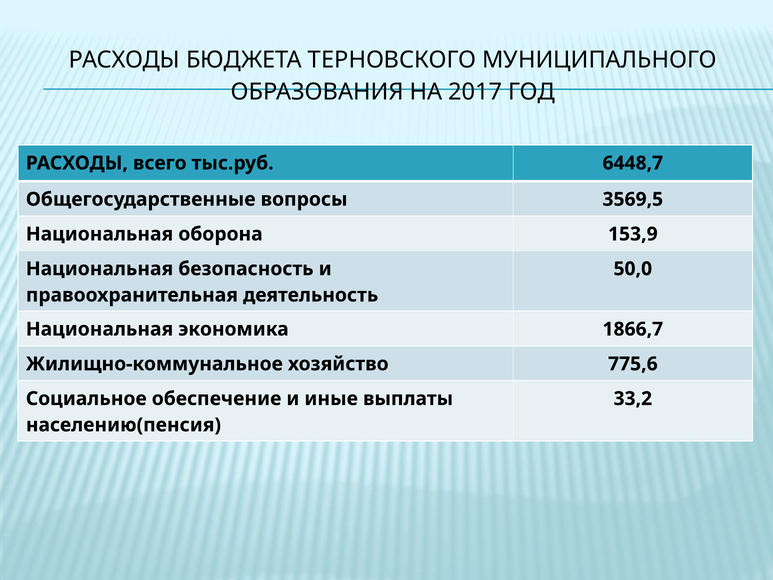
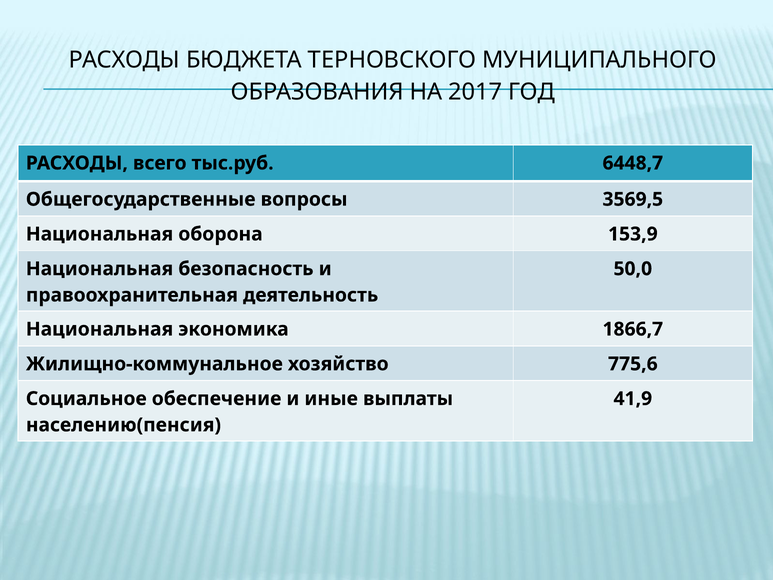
33,2: 33,2 -> 41,9 (633, 399)
